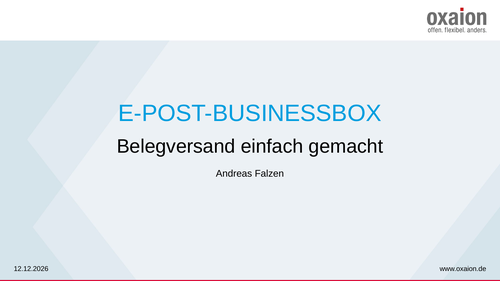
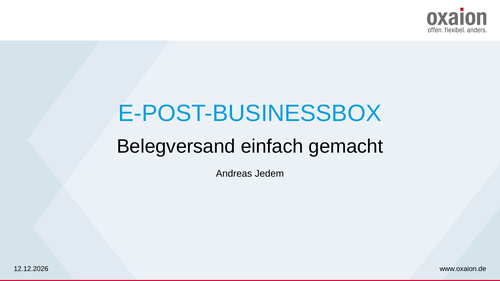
Falzen: Falzen -> Jedem (269, 174)
